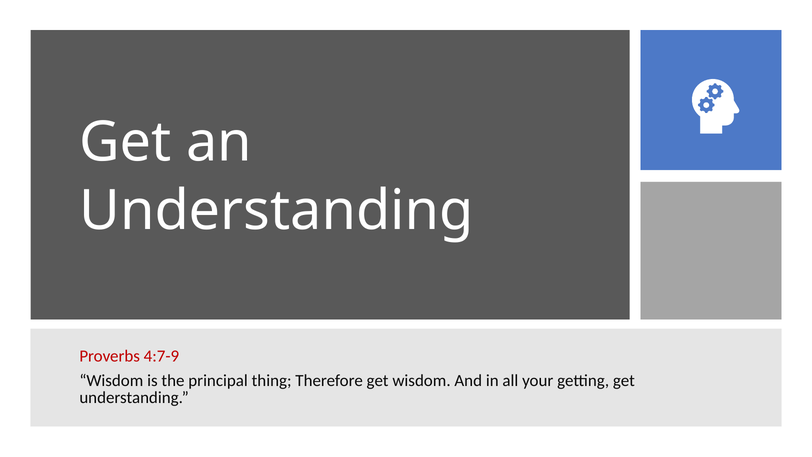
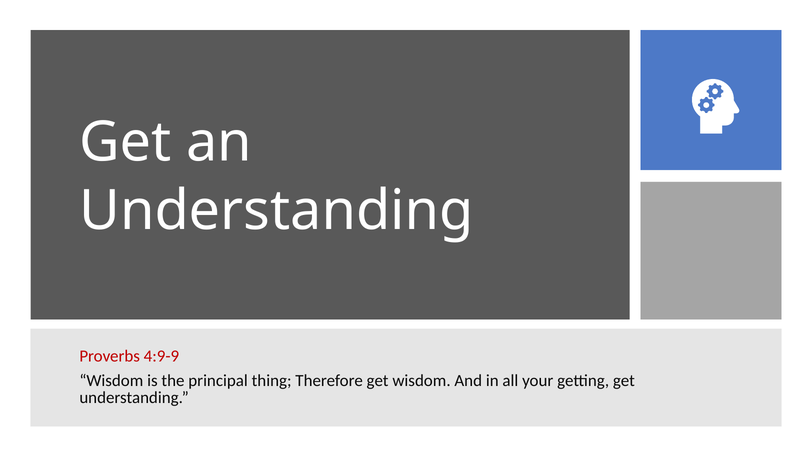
4:7-9: 4:7-9 -> 4:9-9 (161, 356)
